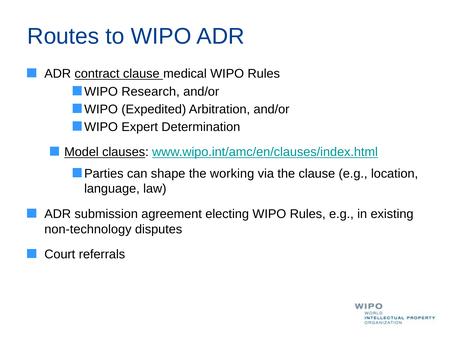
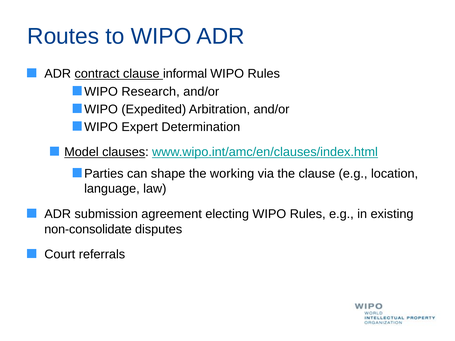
medical: medical -> informal (185, 74)
non-technology: non-technology -> non-consolidate (88, 229)
